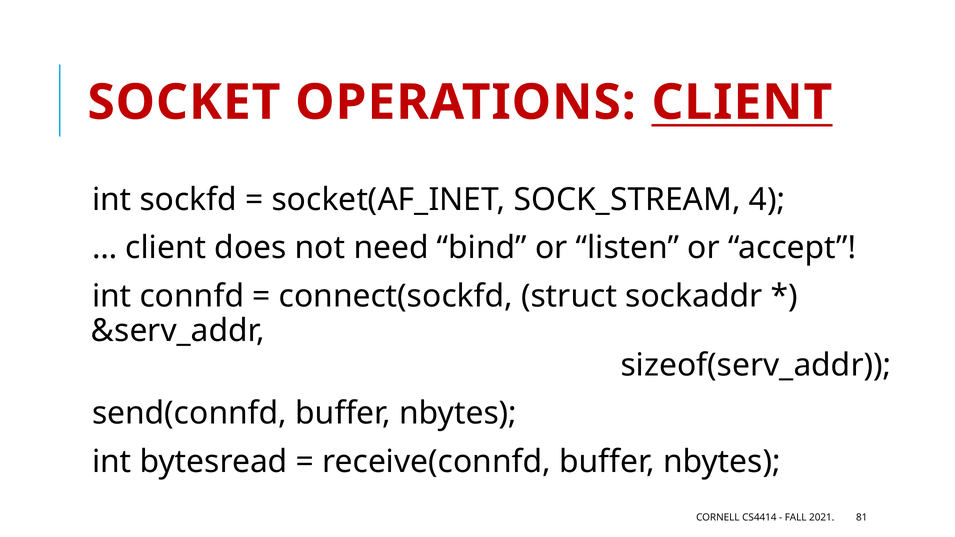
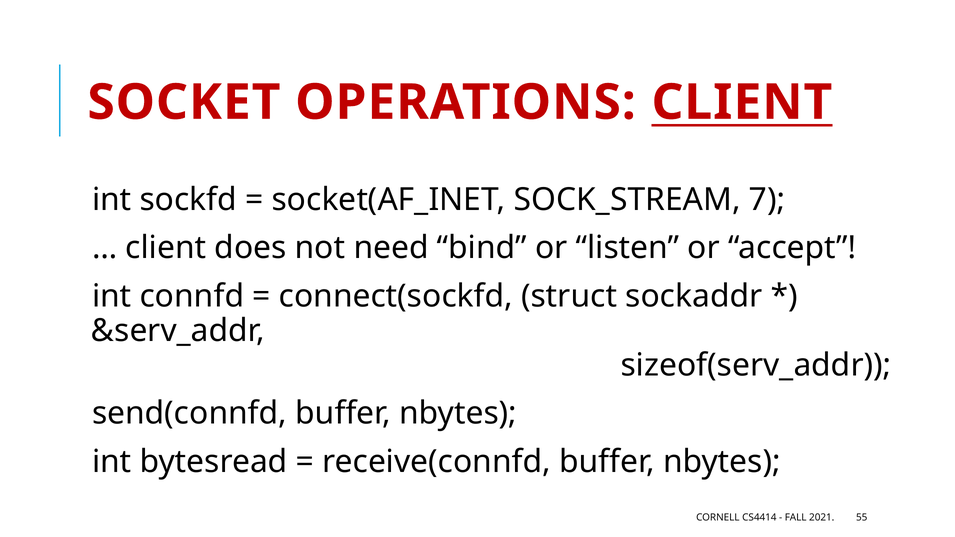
4: 4 -> 7 (767, 200)
81: 81 -> 55 (862, 517)
